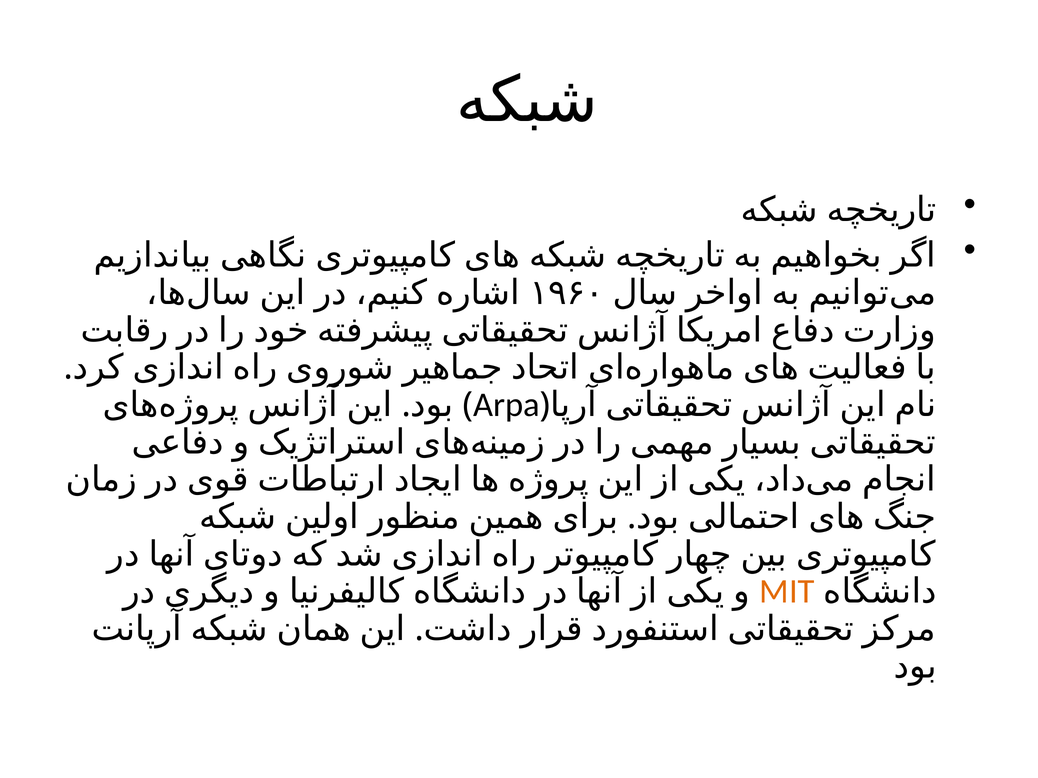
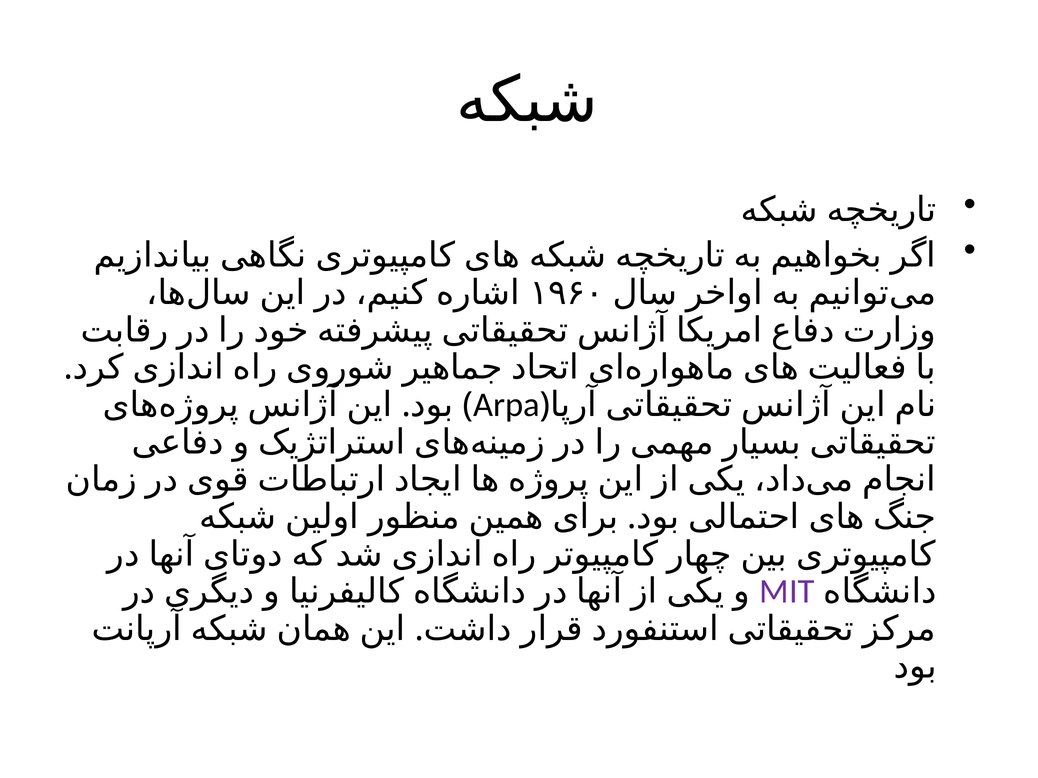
MIT colour: orange -> purple (787, 592)
